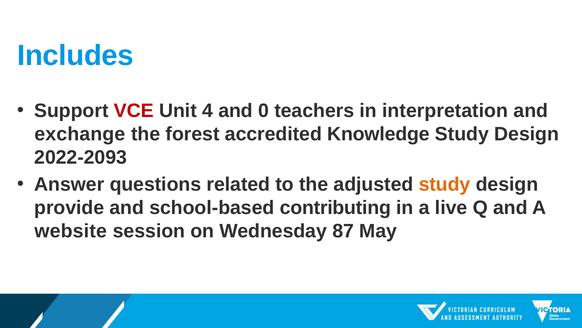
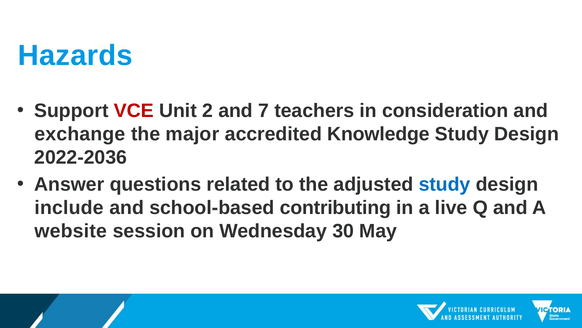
Includes: Includes -> Hazards (75, 55)
4: 4 -> 2 (208, 111)
0: 0 -> 7 (264, 111)
interpretation: interpretation -> consideration (445, 111)
forest: forest -> major (192, 134)
2022-2093: 2022-2093 -> 2022-2036 (81, 157)
study colour: orange -> blue (445, 184)
provide: provide -> include (69, 207)
87: 87 -> 30 (343, 231)
